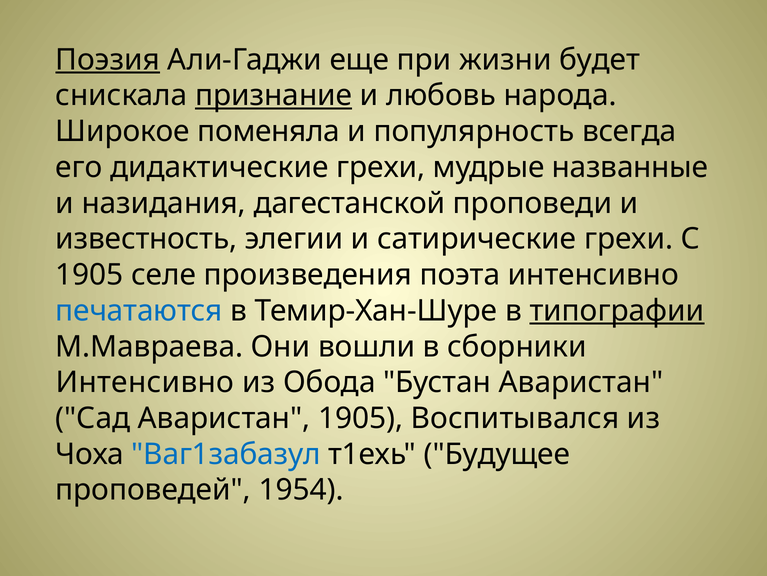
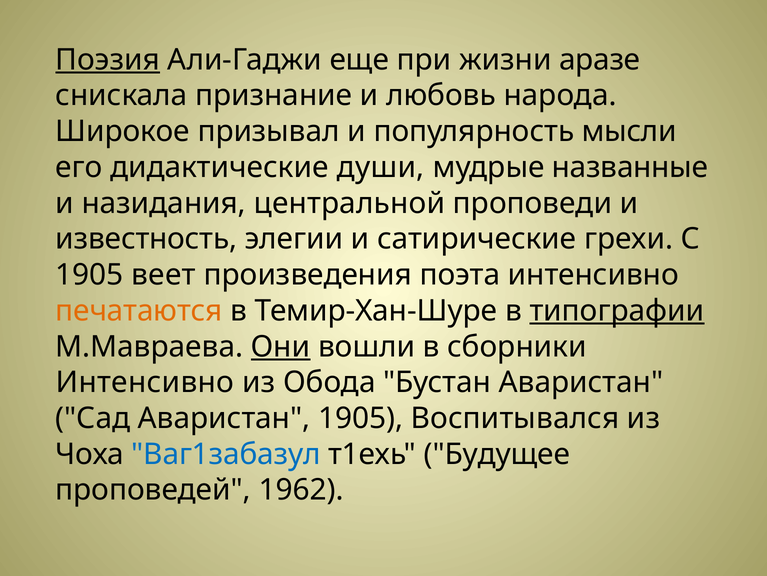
будет: будет -> аразе (600, 60)
признание underline: present -> none (274, 96)
поменяла: поменяла -> призывал (269, 131)
всегда: всегда -> мысли (629, 131)
дидактические грехи: грехи -> души (381, 167)
дагестанской: дагестанской -> центральной (349, 203)
селе: селе -> веет (163, 275)
печатаются colour: blue -> orange (139, 310)
Они underline: none -> present (281, 346)
1954: 1954 -> 1962 (301, 489)
